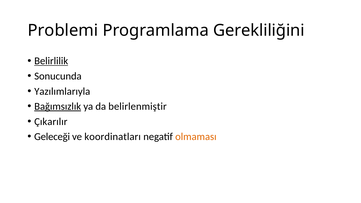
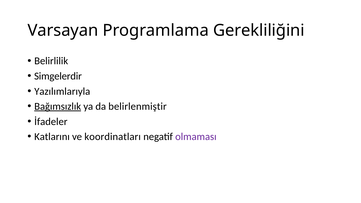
Problemi: Problemi -> Varsayan (63, 30)
Belirlilik underline: present -> none (51, 61)
Sonucunda: Sonucunda -> Simgelerdir (58, 76)
Çıkarılır: Çıkarılır -> İfadeler (51, 122)
Geleceği: Geleceği -> Katlarını (52, 137)
olmaması colour: orange -> purple (196, 137)
